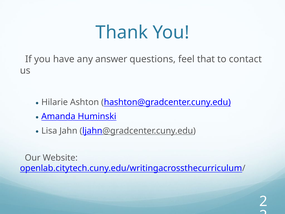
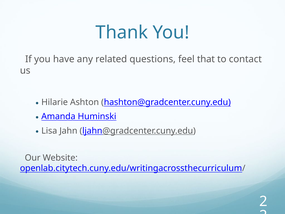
answer: answer -> related (111, 59)
